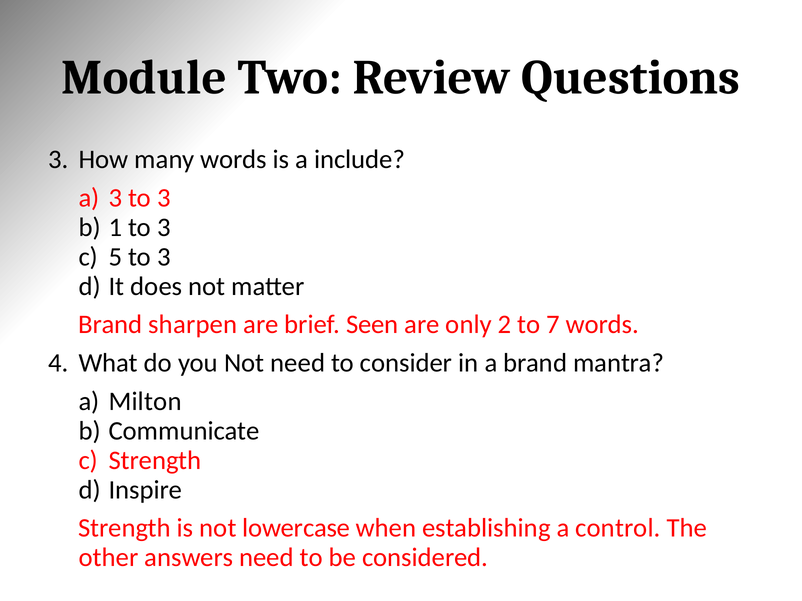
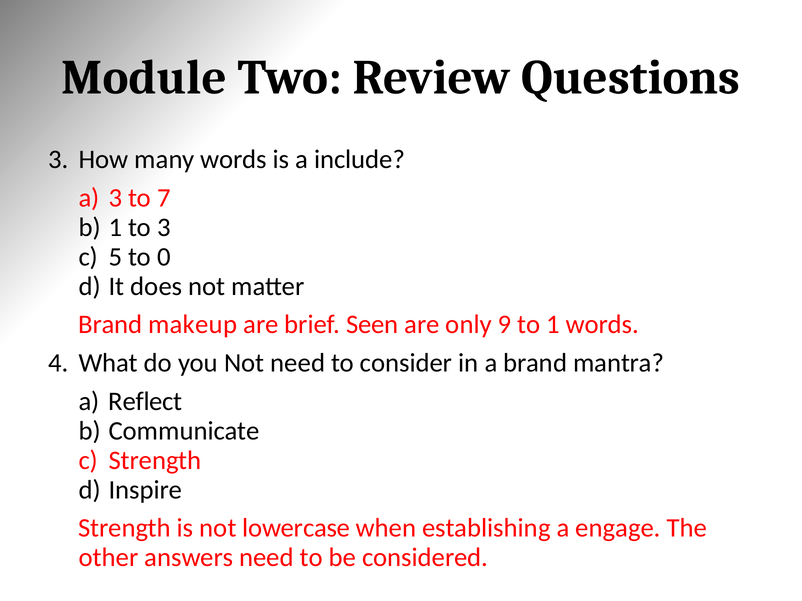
3 to 3: 3 -> 7 (164, 198)
5 to 3: 3 -> 0 (164, 257)
sharpen: sharpen -> makeup (193, 325)
2: 2 -> 9 (505, 325)
to 7: 7 -> 1 (553, 325)
Milton: Milton -> Reflect (145, 402)
control: control -> engage (618, 529)
